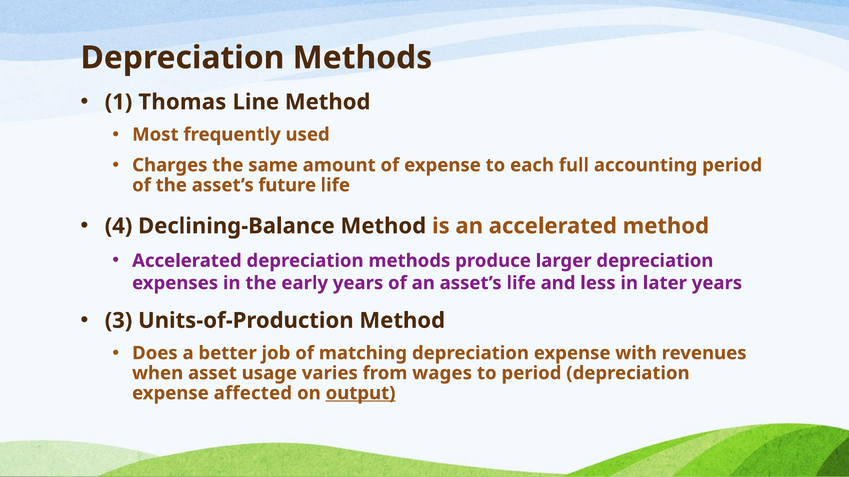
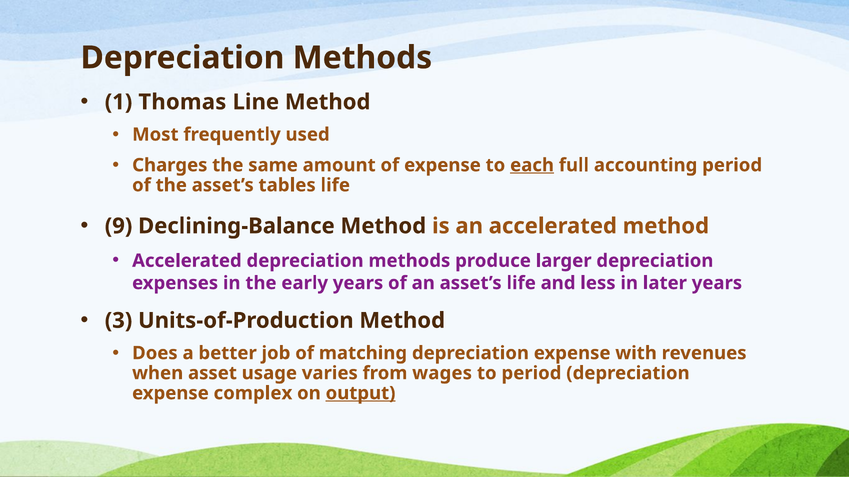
each underline: none -> present (532, 165)
future: future -> tables (287, 185)
4: 4 -> 9 (119, 226)
affected: affected -> complex (253, 394)
